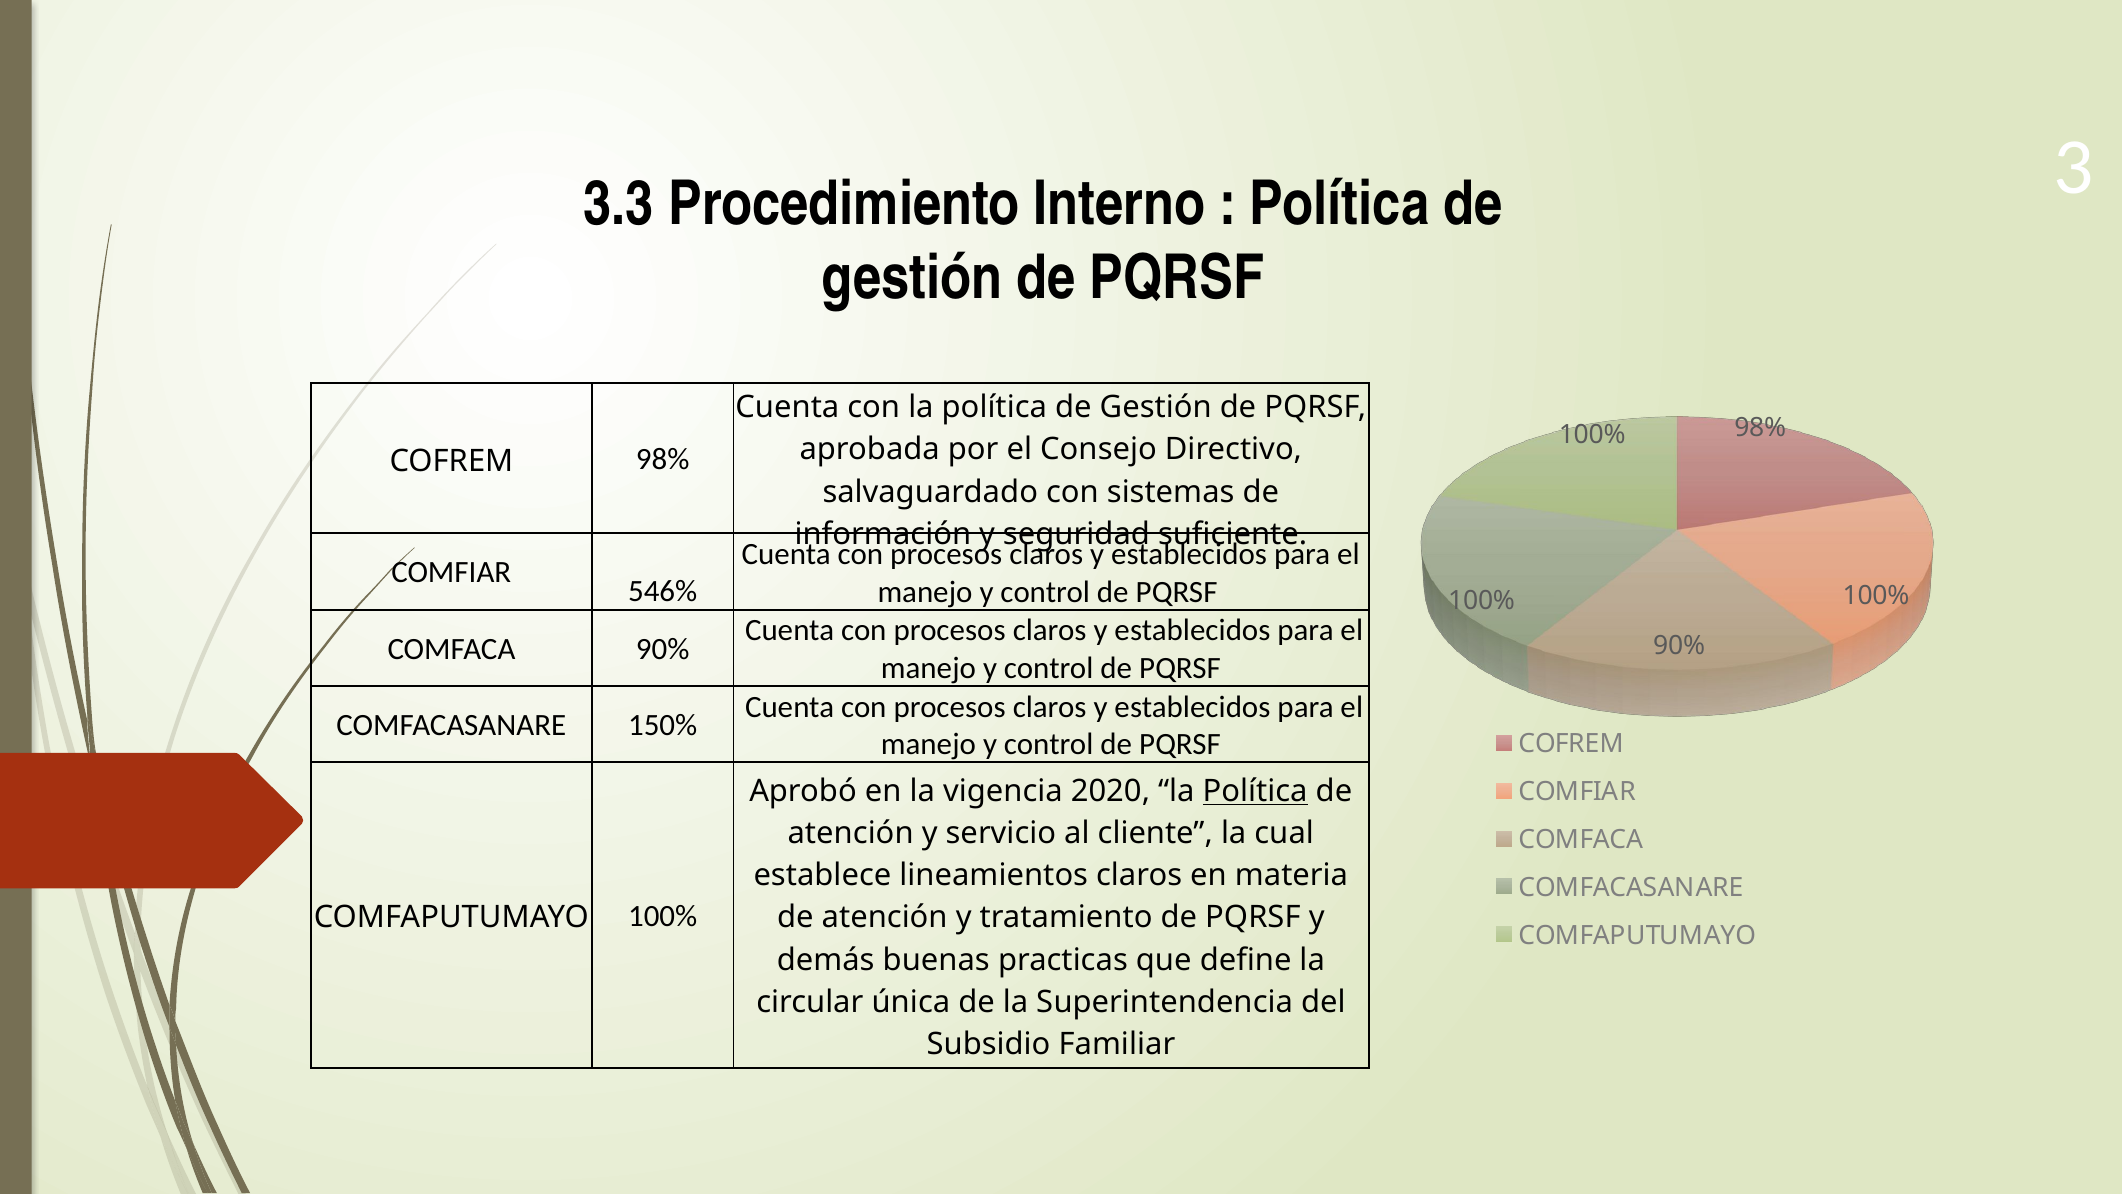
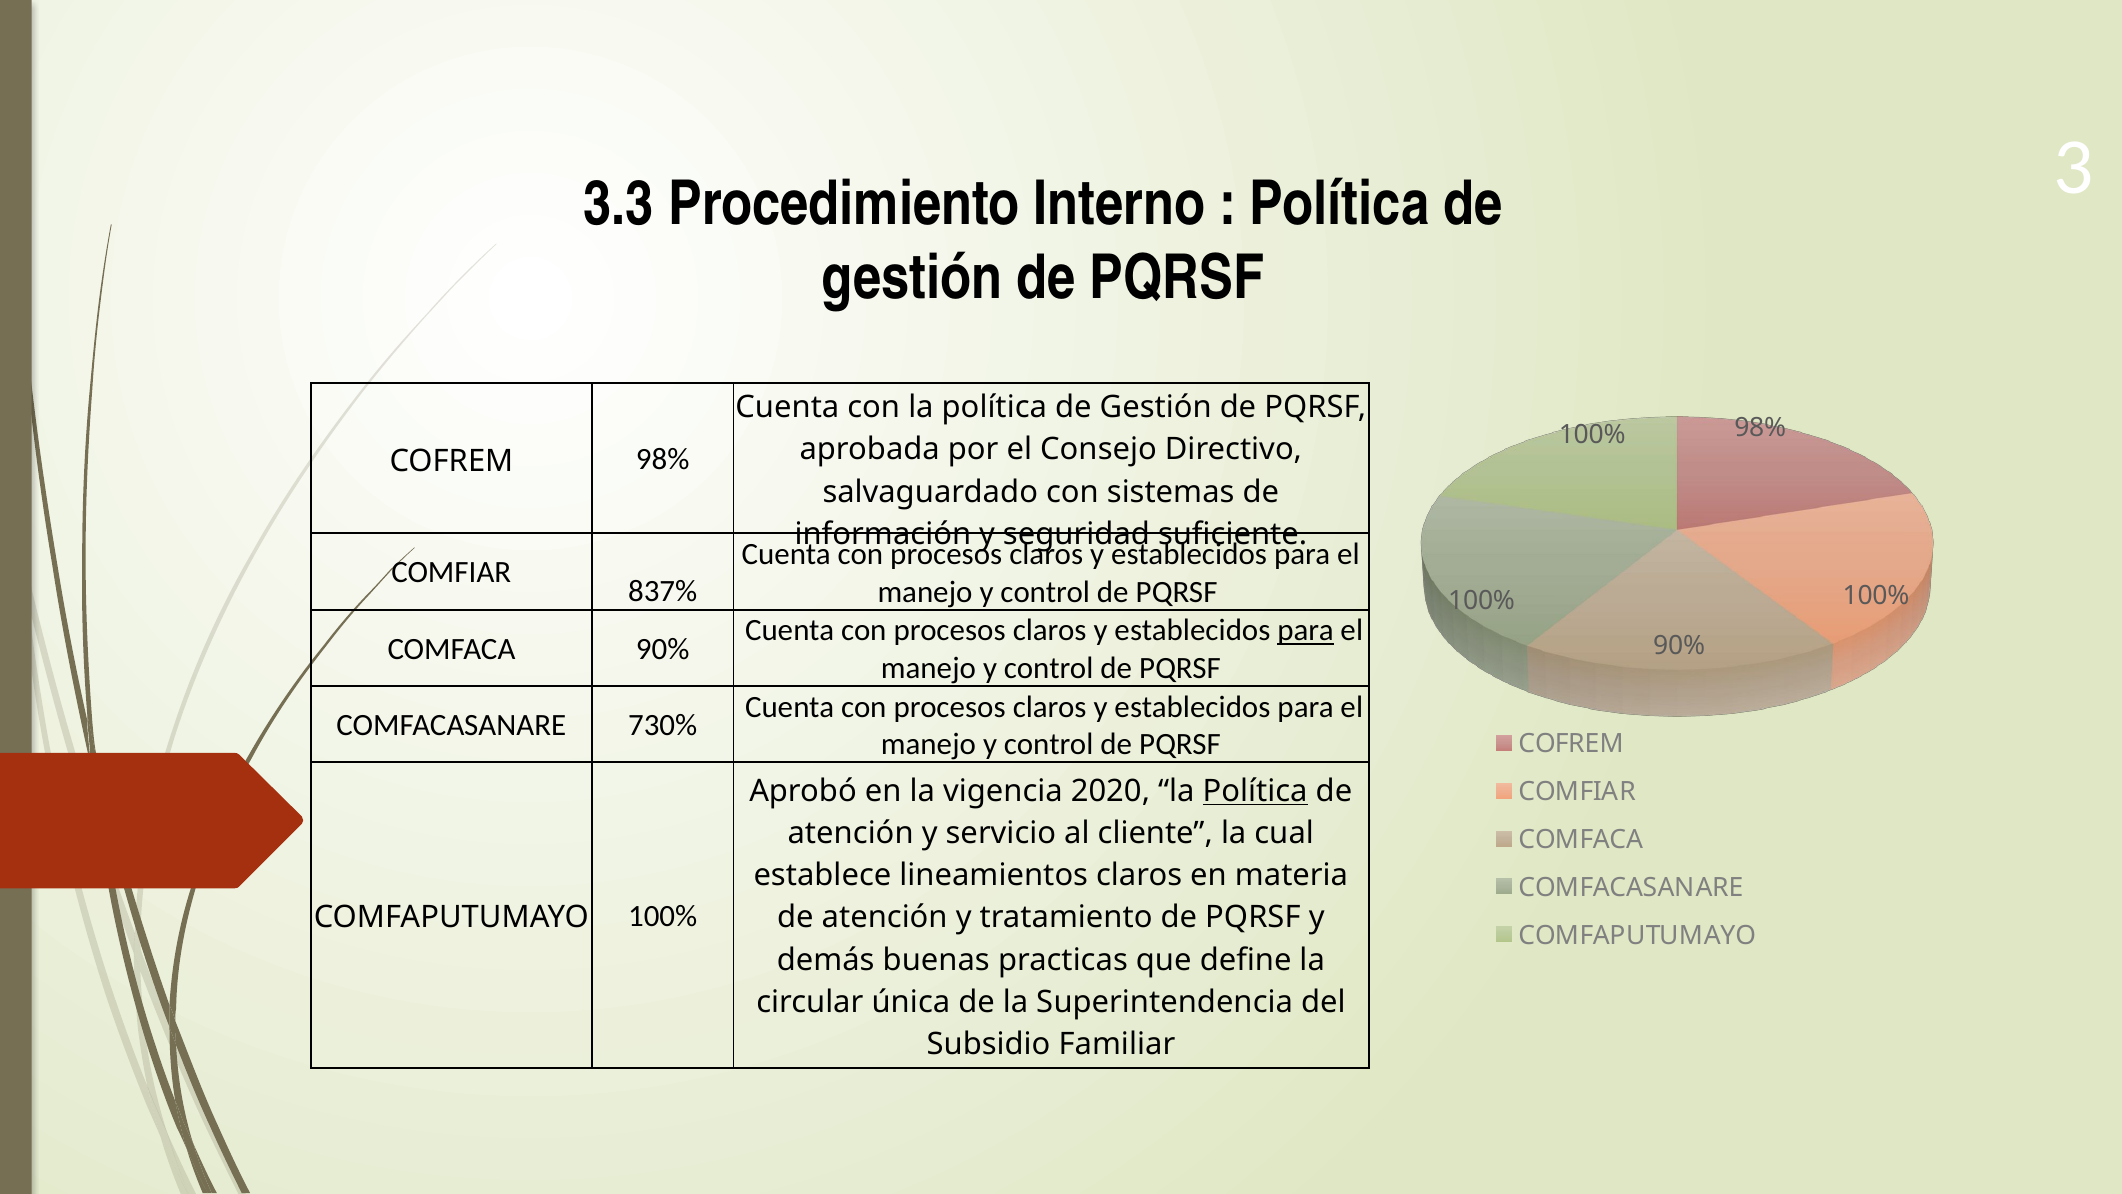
546%: 546% -> 837% (663, 591)
para underline: none -> present (1306, 630)
150%: 150% -> 730% (663, 725)
